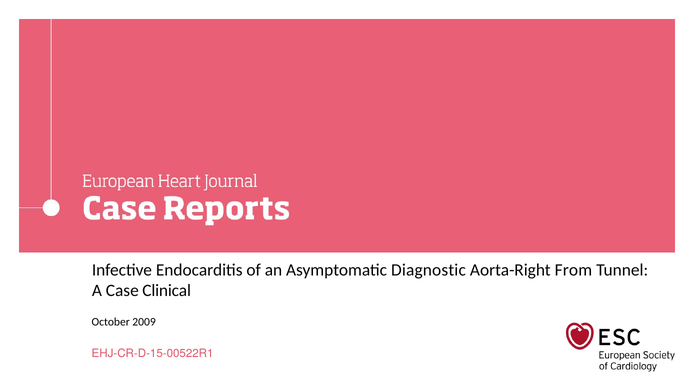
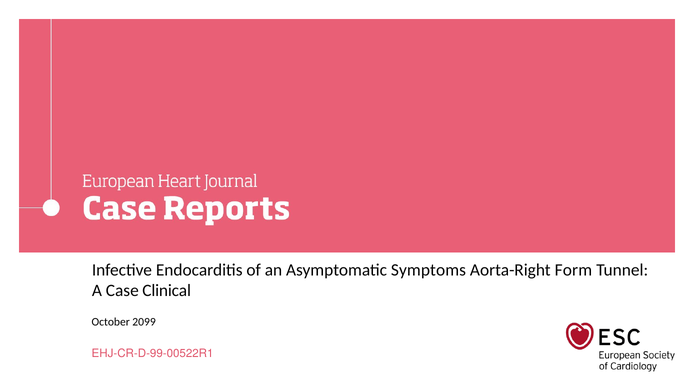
Diagnostic: Diagnostic -> Symptoms (428, 270)
From: From -> Form (573, 270)
2009: 2009 -> 2099 (144, 322)
EHJ-CR-D-15-00522R1: EHJ-CR-D-15-00522R1 -> EHJ-CR-D-99-00522R1 (153, 354)
